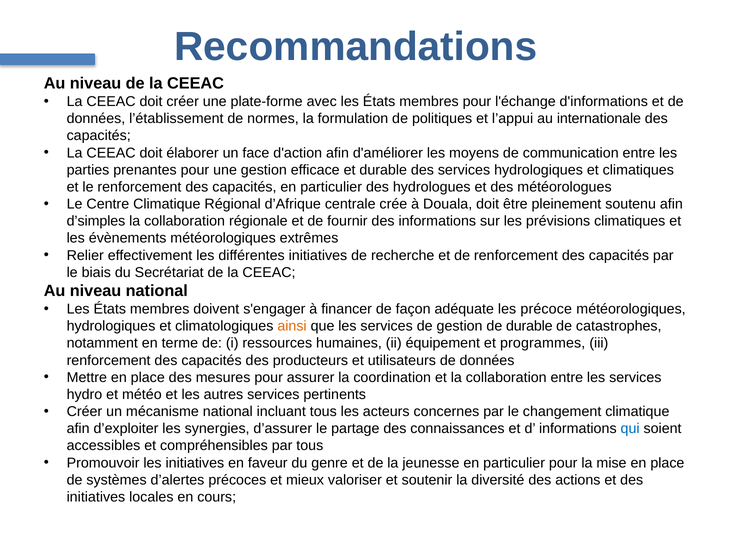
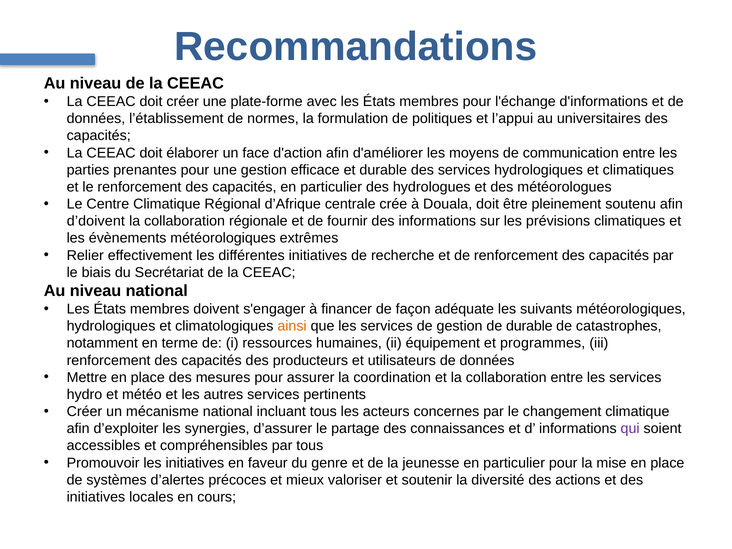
internationale: internationale -> universitaires (599, 119)
d’simples: d’simples -> d’doivent (96, 221)
précoce: précoce -> suivants (546, 309)
qui colour: blue -> purple (630, 429)
